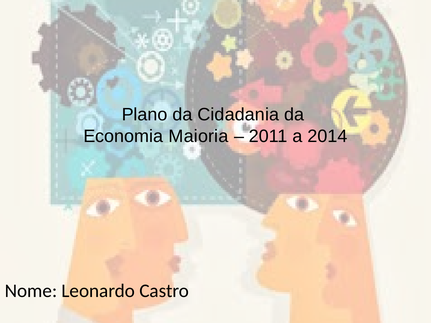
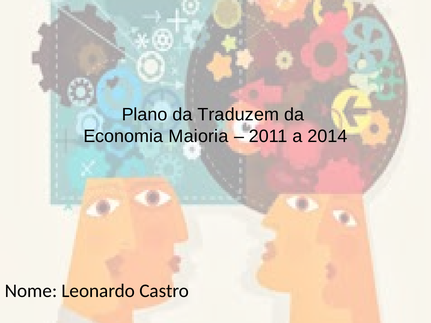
Cidadania: Cidadania -> Traduzem (238, 115)
